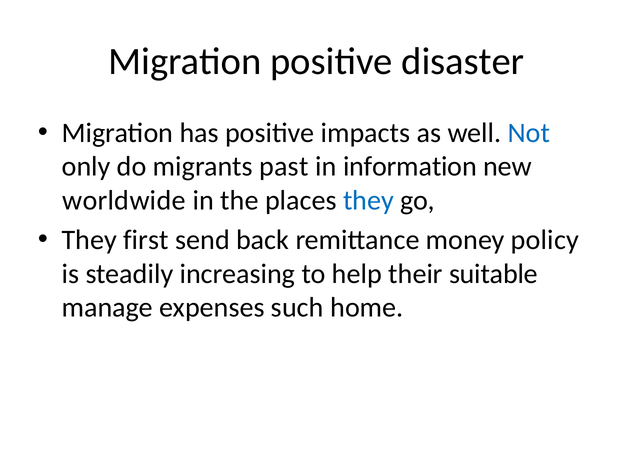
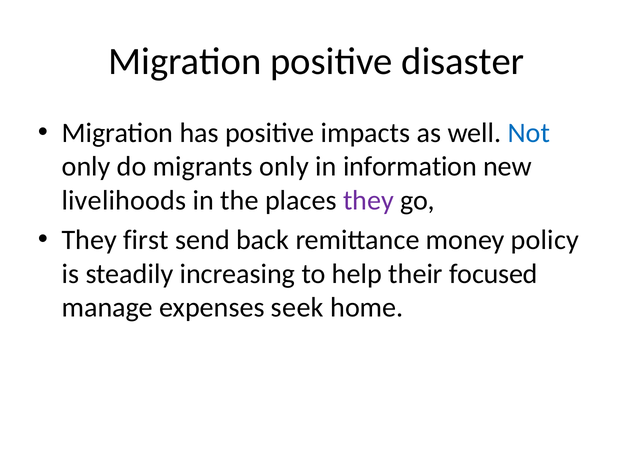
migrants past: past -> only (284, 167)
worldwide: worldwide -> livelihoods (124, 200)
they colour: blue -> purple (368, 200)
suitable: suitable -> focused (493, 274)
such: such -> seek (297, 307)
